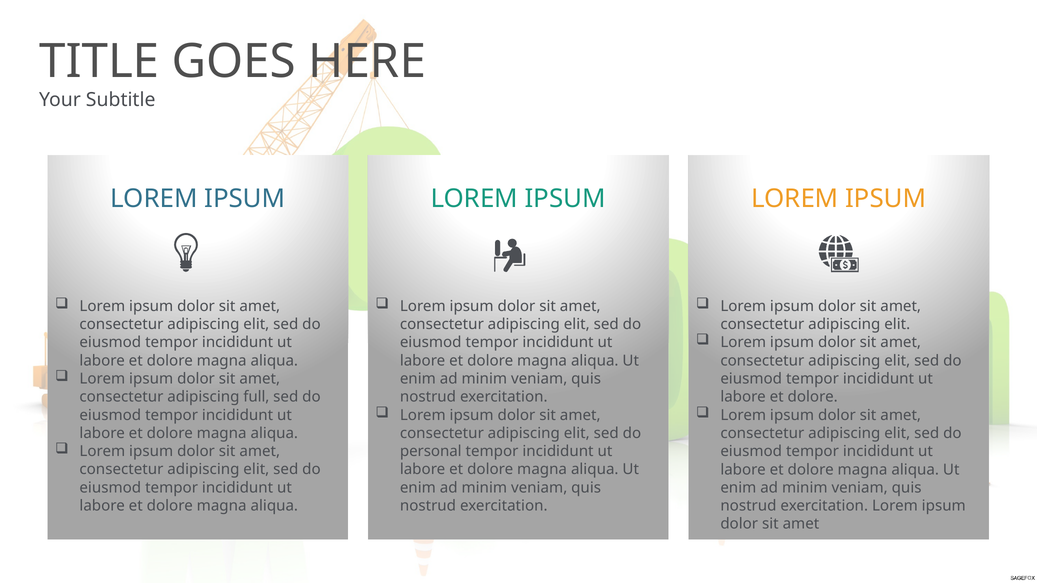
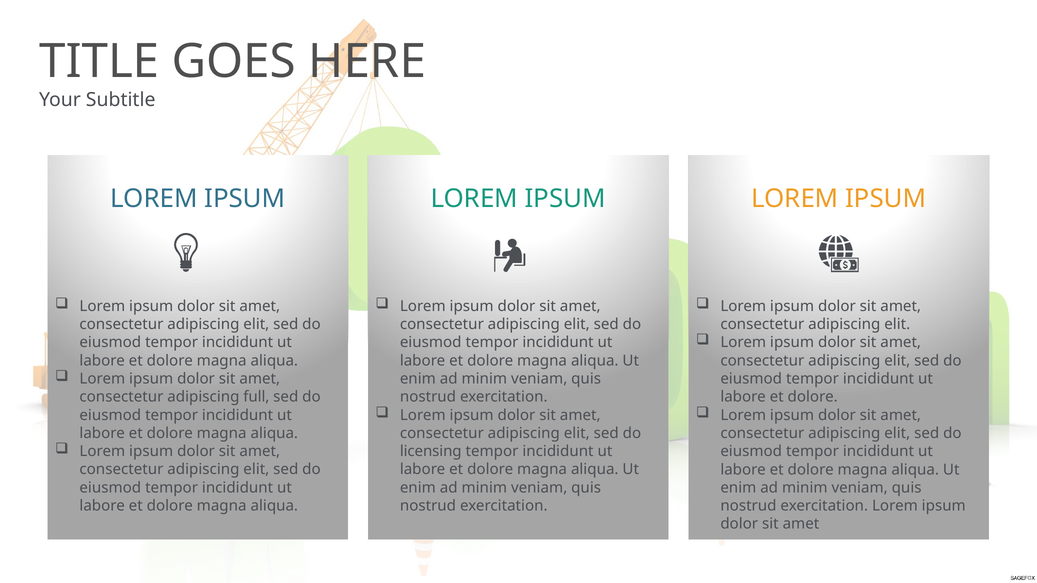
personal: personal -> licensing (431, 452)
